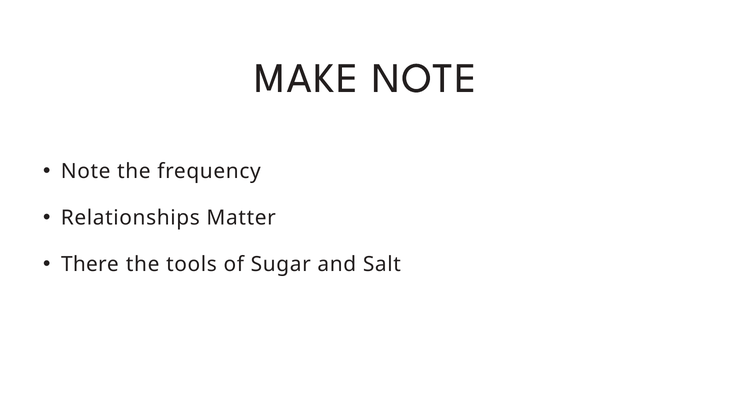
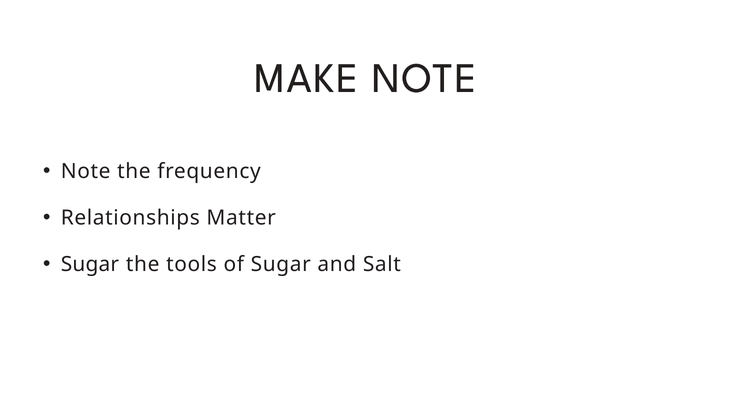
There: There -> Sugar (90, 264)
